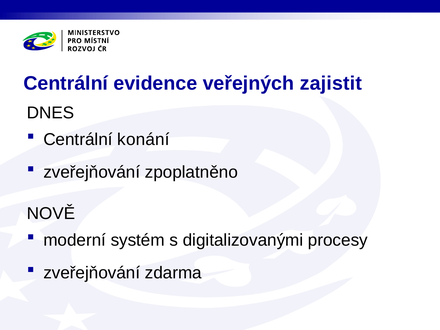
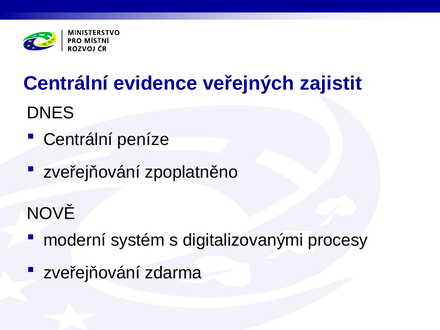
konání: konání -> peníze (143, 139)
